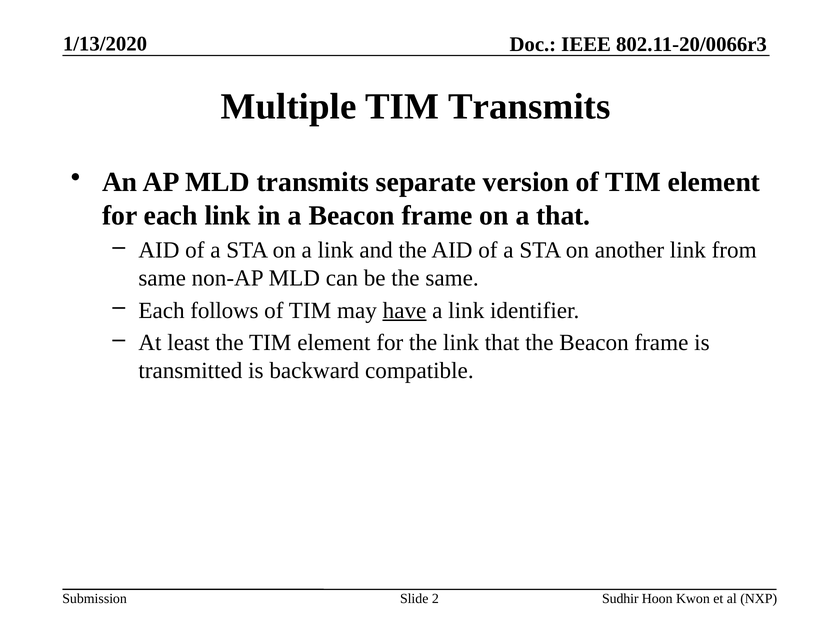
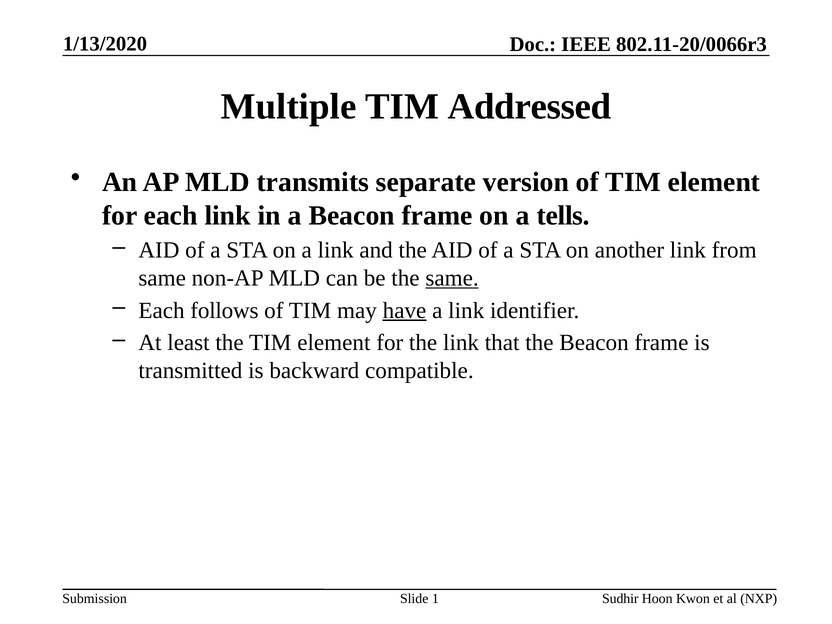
TIM Transmits: Transmits -> Addressed (530, 107)
a that: that -> tells (563, 216)
same underline: none -> present (452, 278)
2: 2 -> 1 (435, 598)
